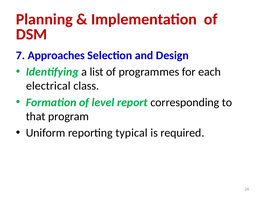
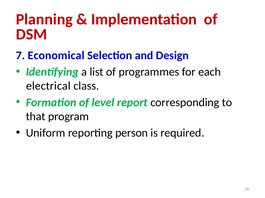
Approaches: Approaches -> Economical (56, 56)
typical: typical -> person (132, 133)
